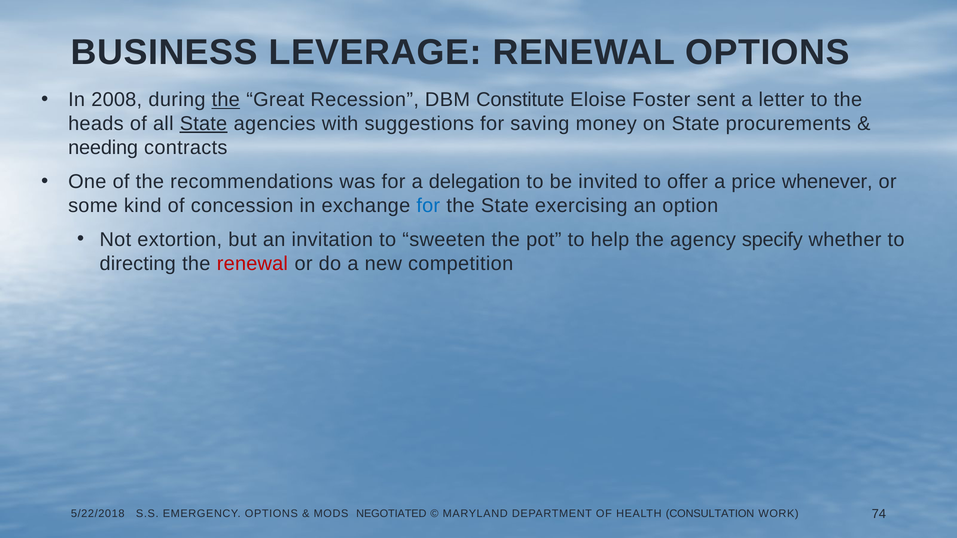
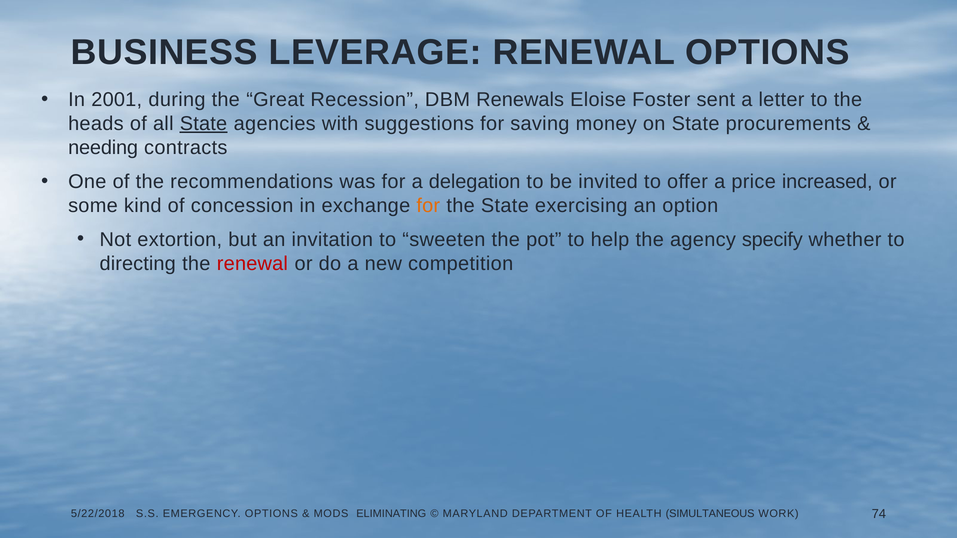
2008: 2008 -> 2001 (117, 100)
the underline: present -> none (226, 100)
Constitute: Constitute -> Renewals (520, 100)
whenever: whenever -> increased (827, 182)
for colour: blue -> orange (428, 206)
NEGOTIATED: NEGOTIATED -> ELIMINATING (391, 514)
CONSULTATION: CONSULTATION -> SIMULTANEOUS (710, 514)
